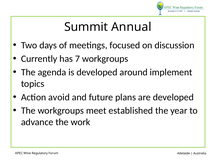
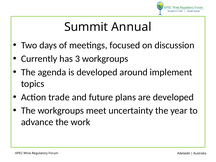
7: 7 -> 3 (77, 59)
avoid: avoid -> trade (59, 97)
established: established -> uncertainty (131, 111)
